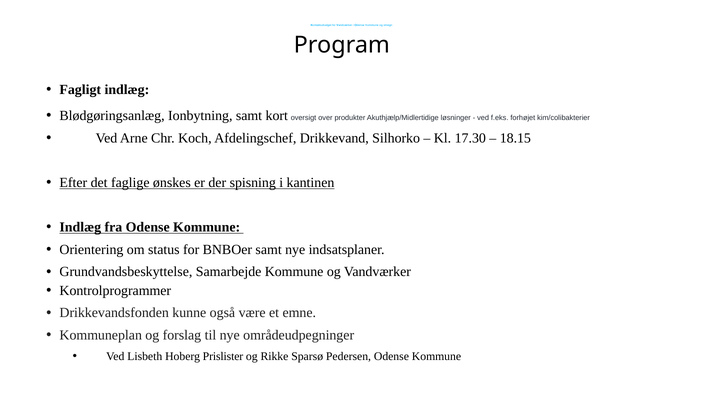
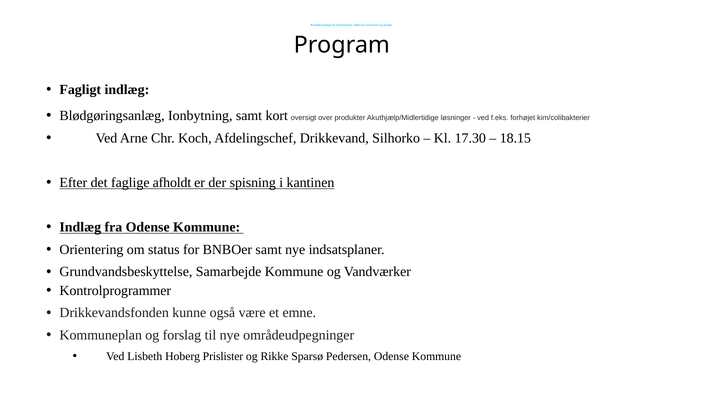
ønskes: ønskes -> afholdt (172, 183)
